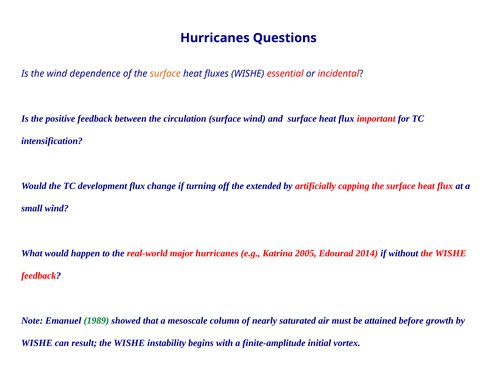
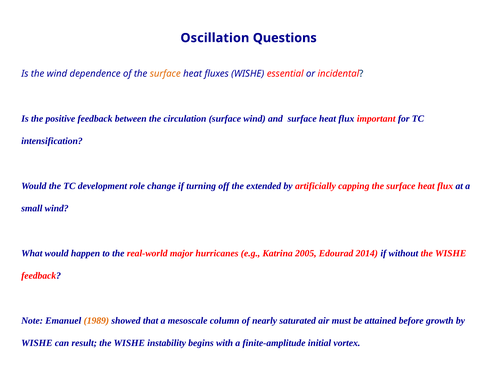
Hurricanes: Hurricanes -> Oscillation (215, 38)
development flux: flux -> role (137, 186)
1989 colour: green -> orange (96, 320)
